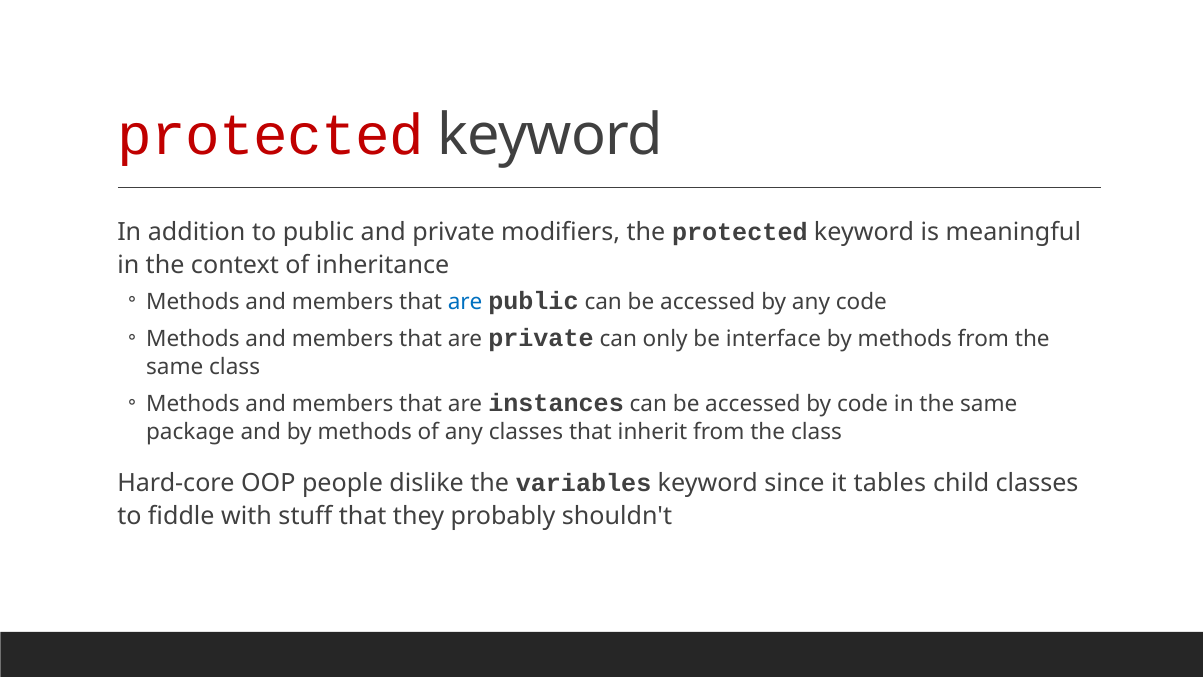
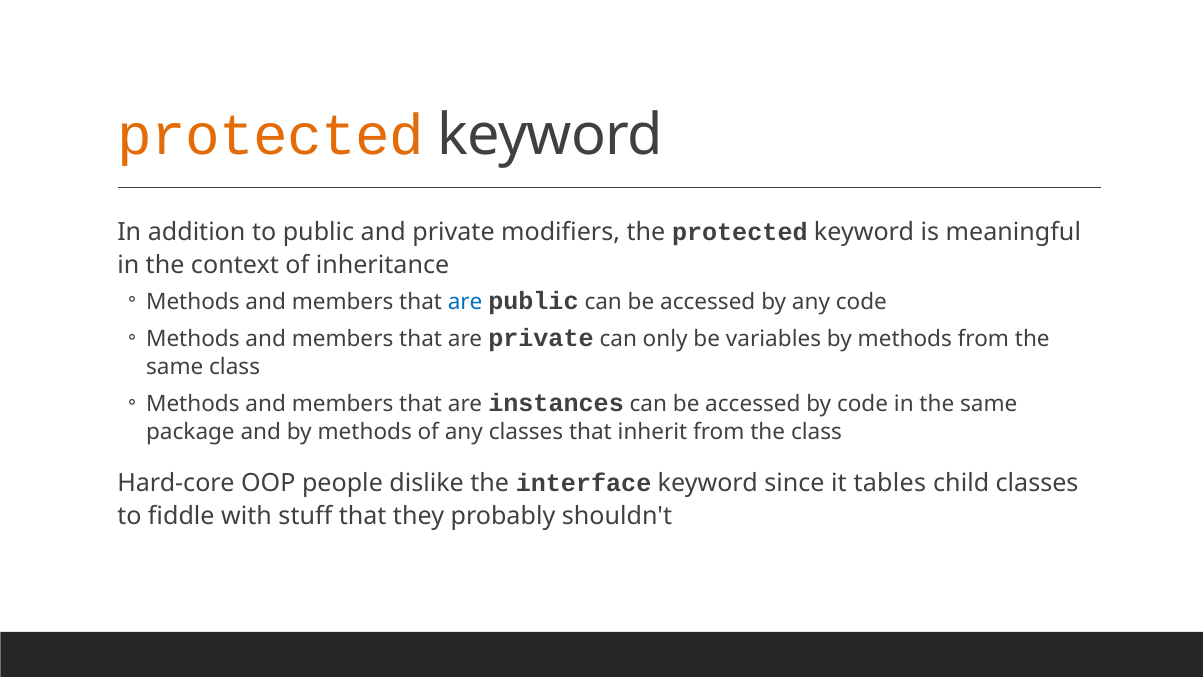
protected colour: red -> orange (270, 135)
interface: interface -> variables (774, 339)
variables: variables -> interface (584, 483)
